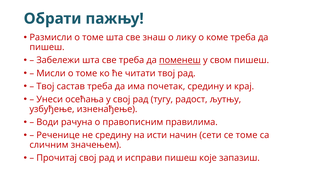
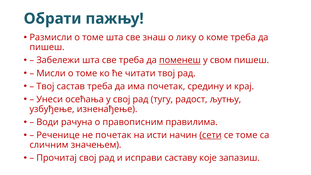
не средину: средину -> почетак (113, 135)
сети underline: none -> present (210, 135)
исправи пишеш: пишеш -> саставу (181, 158)
